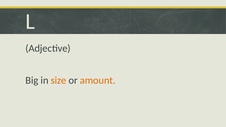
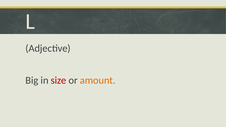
size colour: orange -> red (59, 80)
